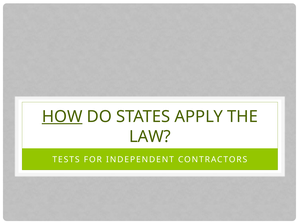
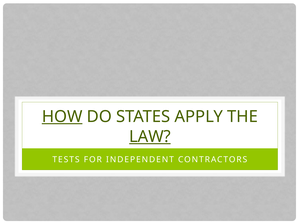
LAW underline: none -> present (150, 137)
